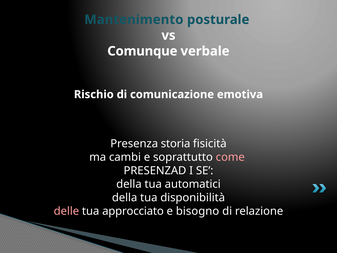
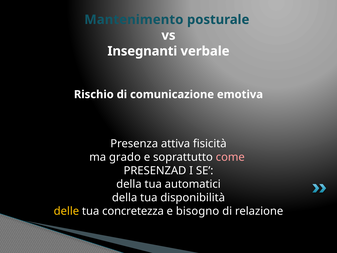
Comunque: Comunque -> Insegnanti (142, 51)
storia: storia -> attiva (176, 144)
cambi: cambi -> grado (125, 157)
delle colour: pink -> yellow (66, 211)
approcciato: approcciato -> concretezza (133, 211)
